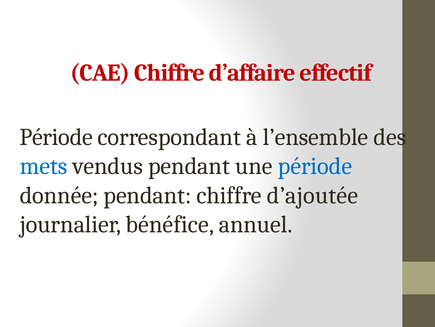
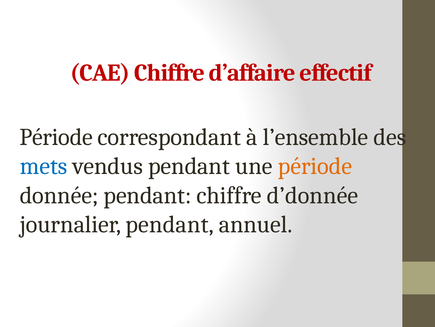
période colour: blue -> orange (315, 166)
d’ajoutée: d’ajoutée -> d’donnée (313, 195)
journalier bénéfice: bénéfice -> pendant (170, 224)
